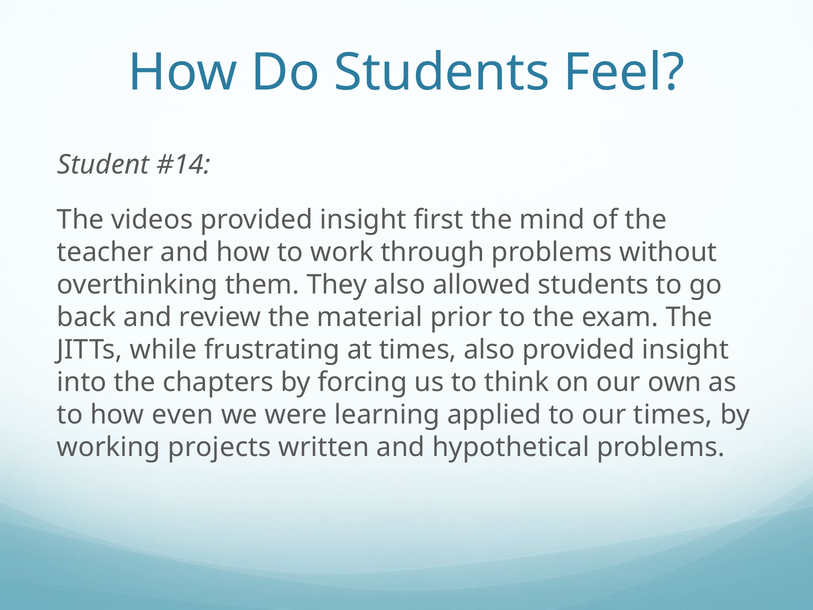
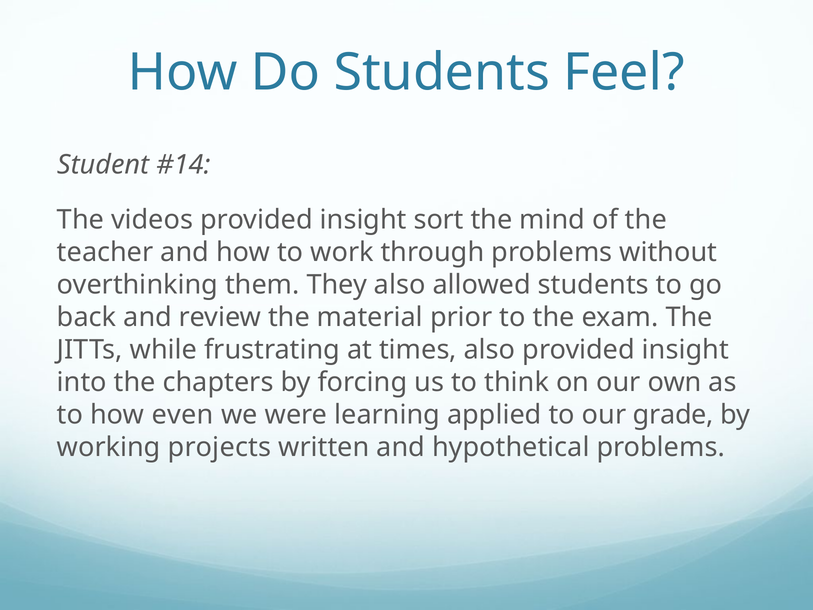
first: first -> sort (439, 220)
our times: times -> grade (673, 415)
